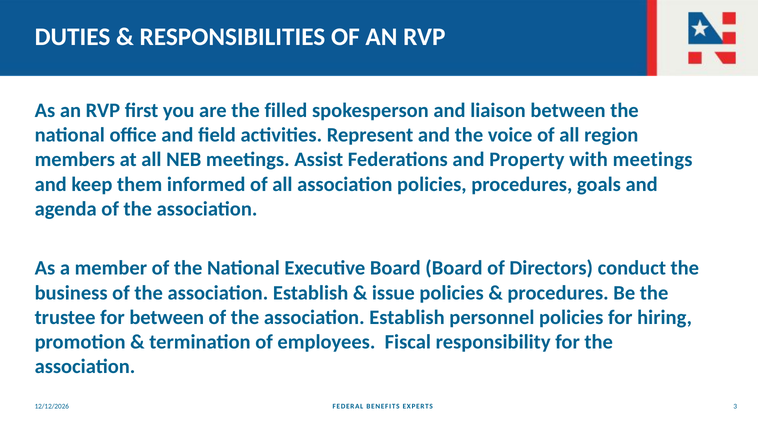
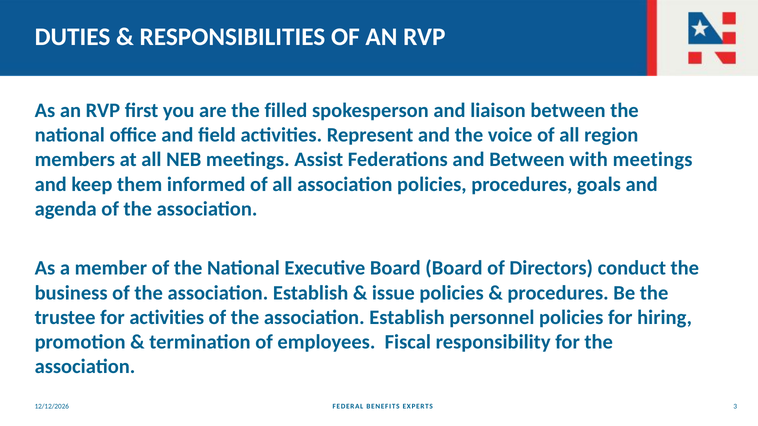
and Property: Property -> Between (527, 160)
for between: between -> activities (167, 318)
